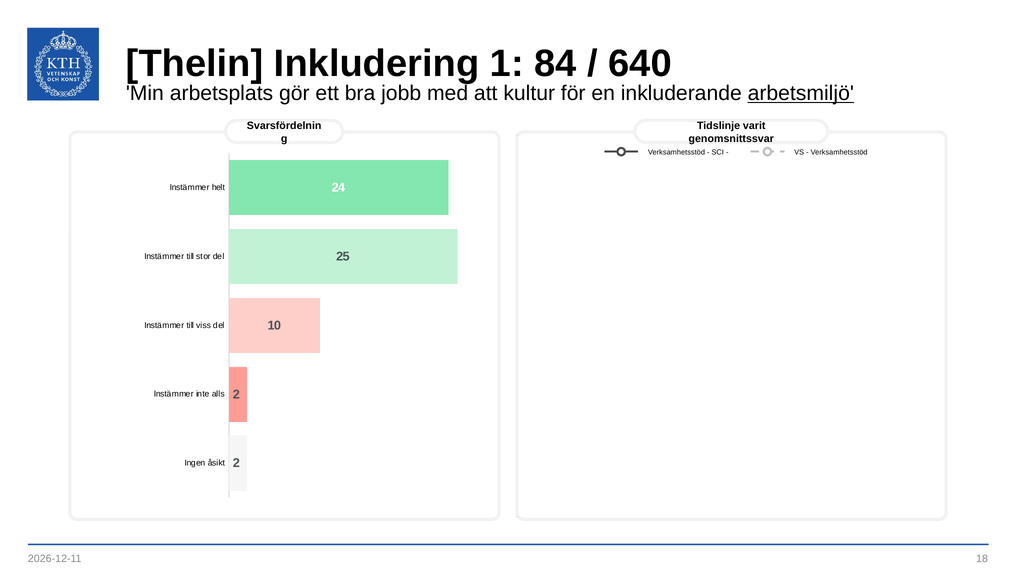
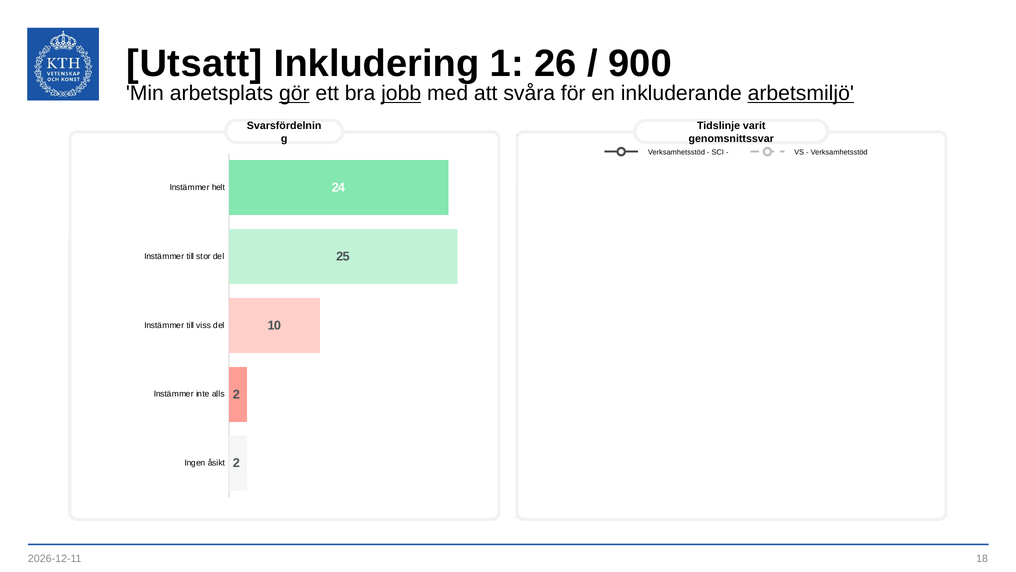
Thelin: Thelin -> Utsatt (194, 64)
84: 84 -> 26 (555, 64)
640: 640 -> 900 (640, 64)
gör underline: none -> present (294, 93)
jobb underline: none -> present (401, 93)
kultur: kultur -> svåra (529, 93)
